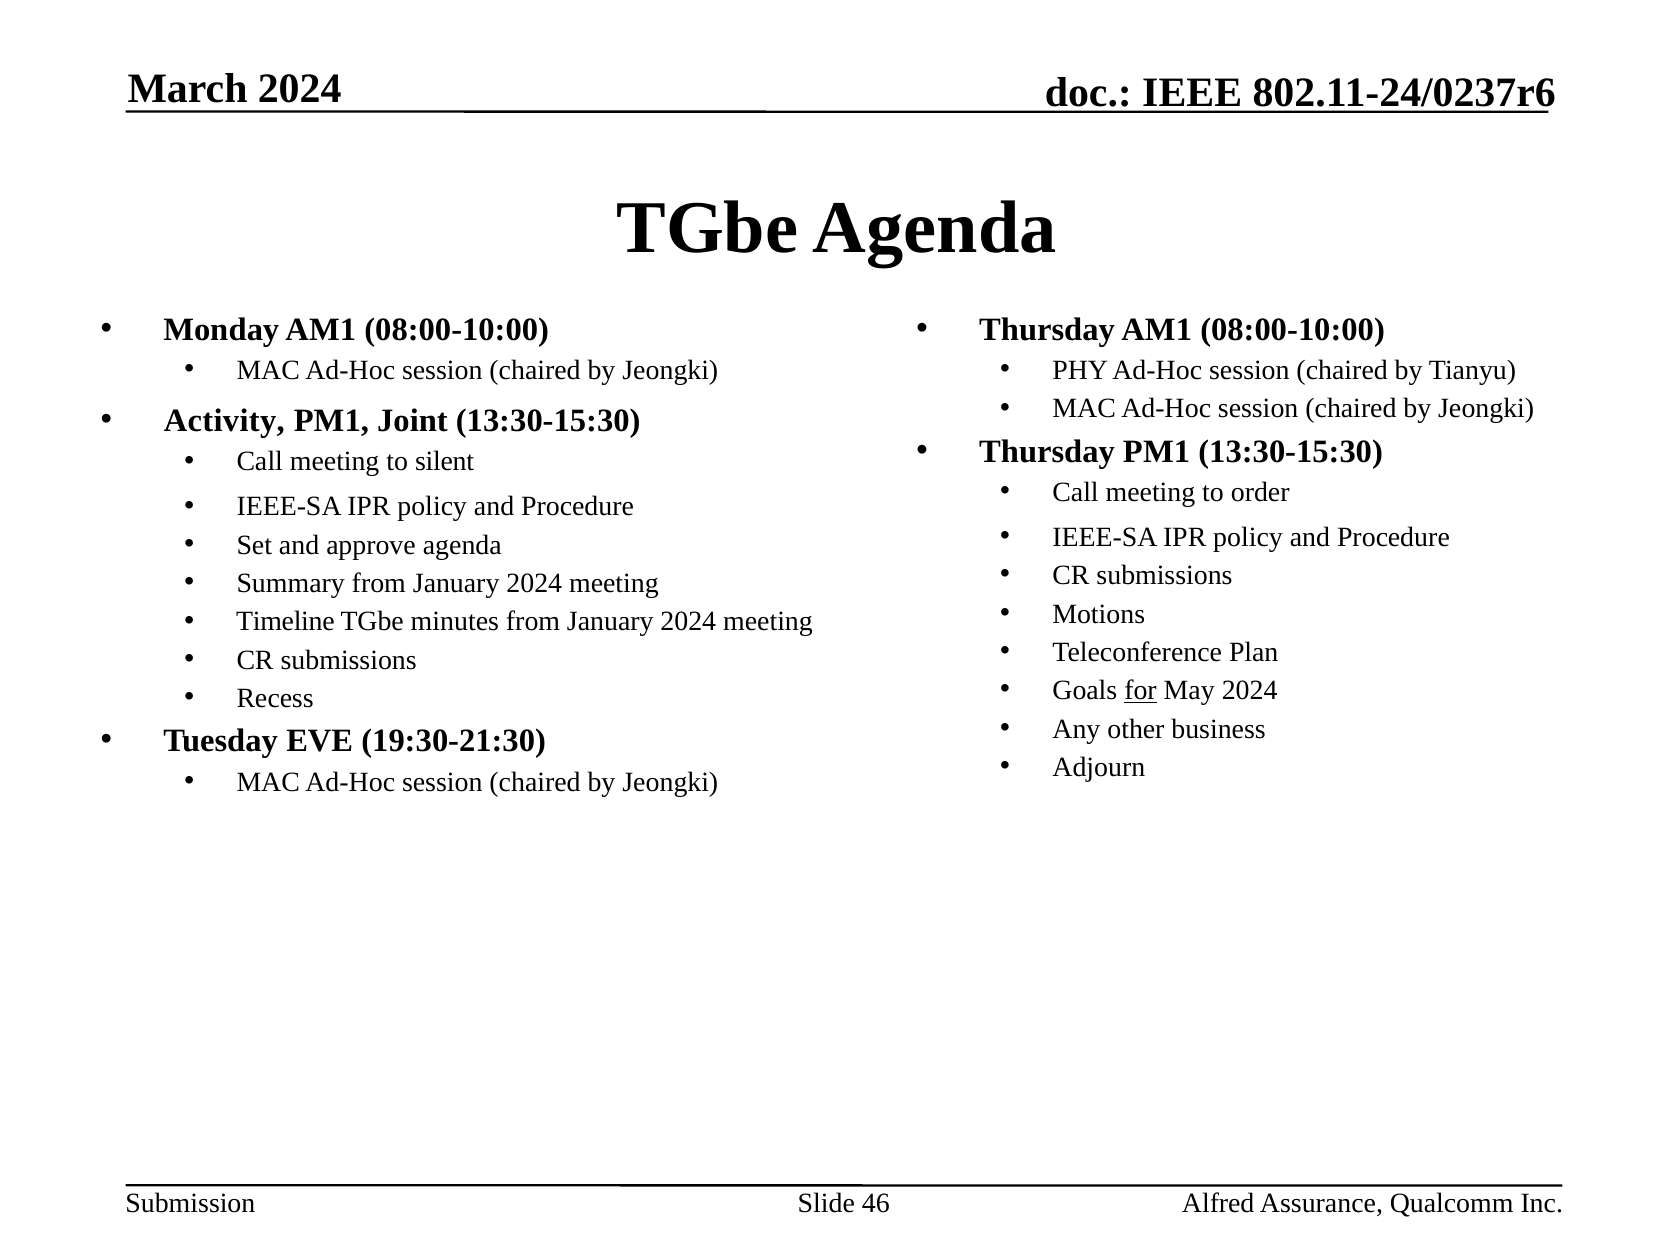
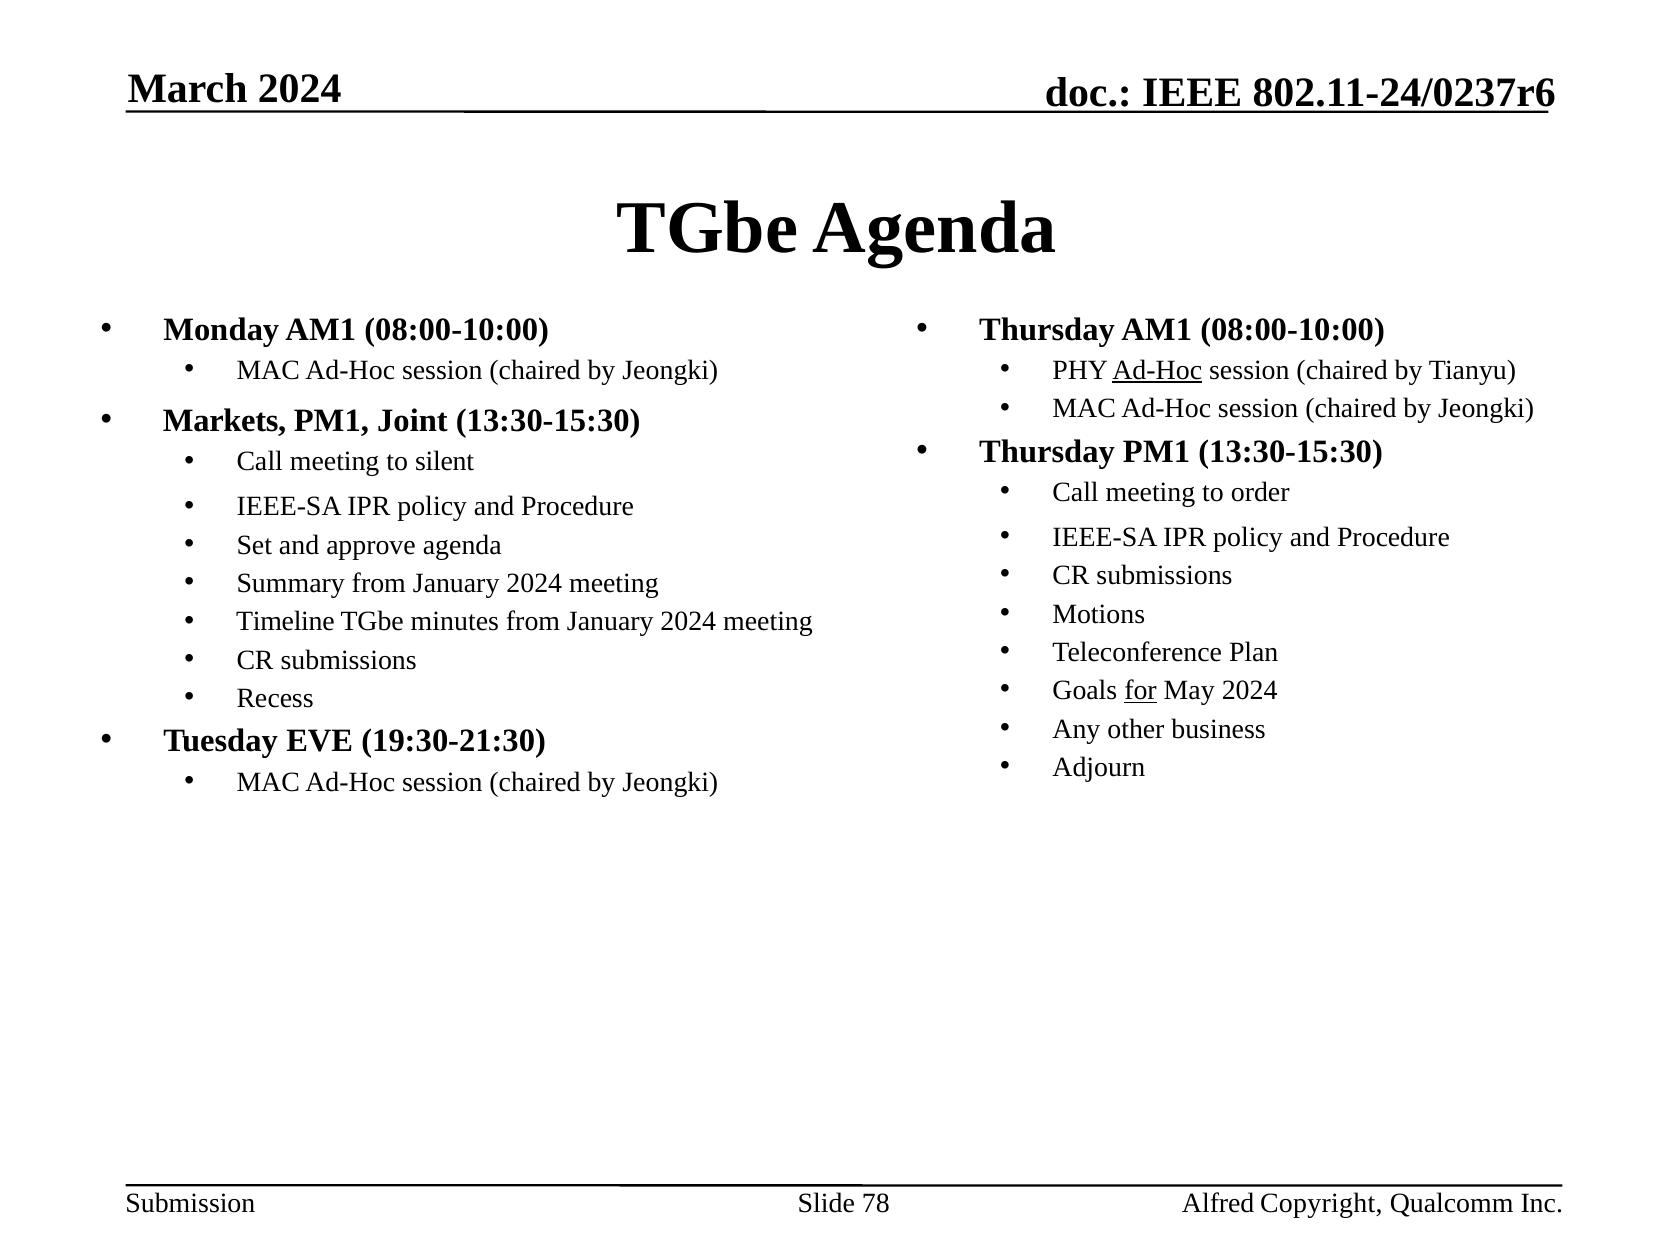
Ad-Hoc underline: none -> present (1157, 370)
Activity: Activity -> Markets (225, 421)
46: 46 -> 78 (876, 1204)
Assurance: Assurance -> Copyright (1321, 1204)
